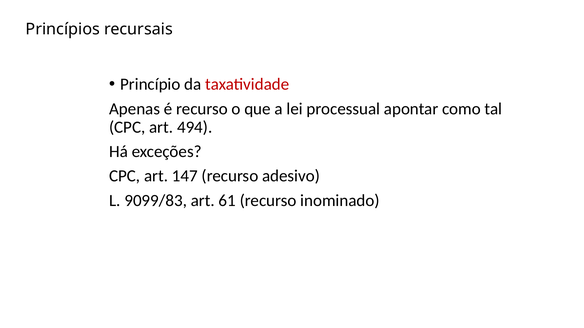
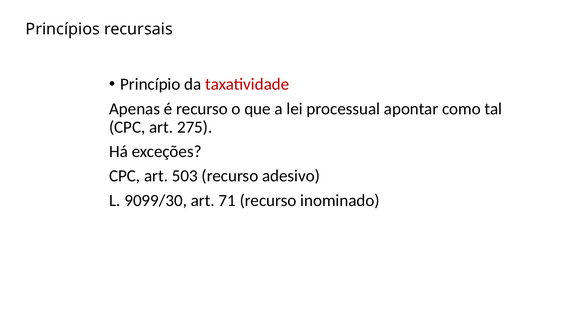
494: 494 -> 275 (195, 127)
147: 147 -> 503 (185, 176)
9099/83: 9099/83 -> 9099/30 (156, 201)
61: 61 -> 71 (227, 201)
